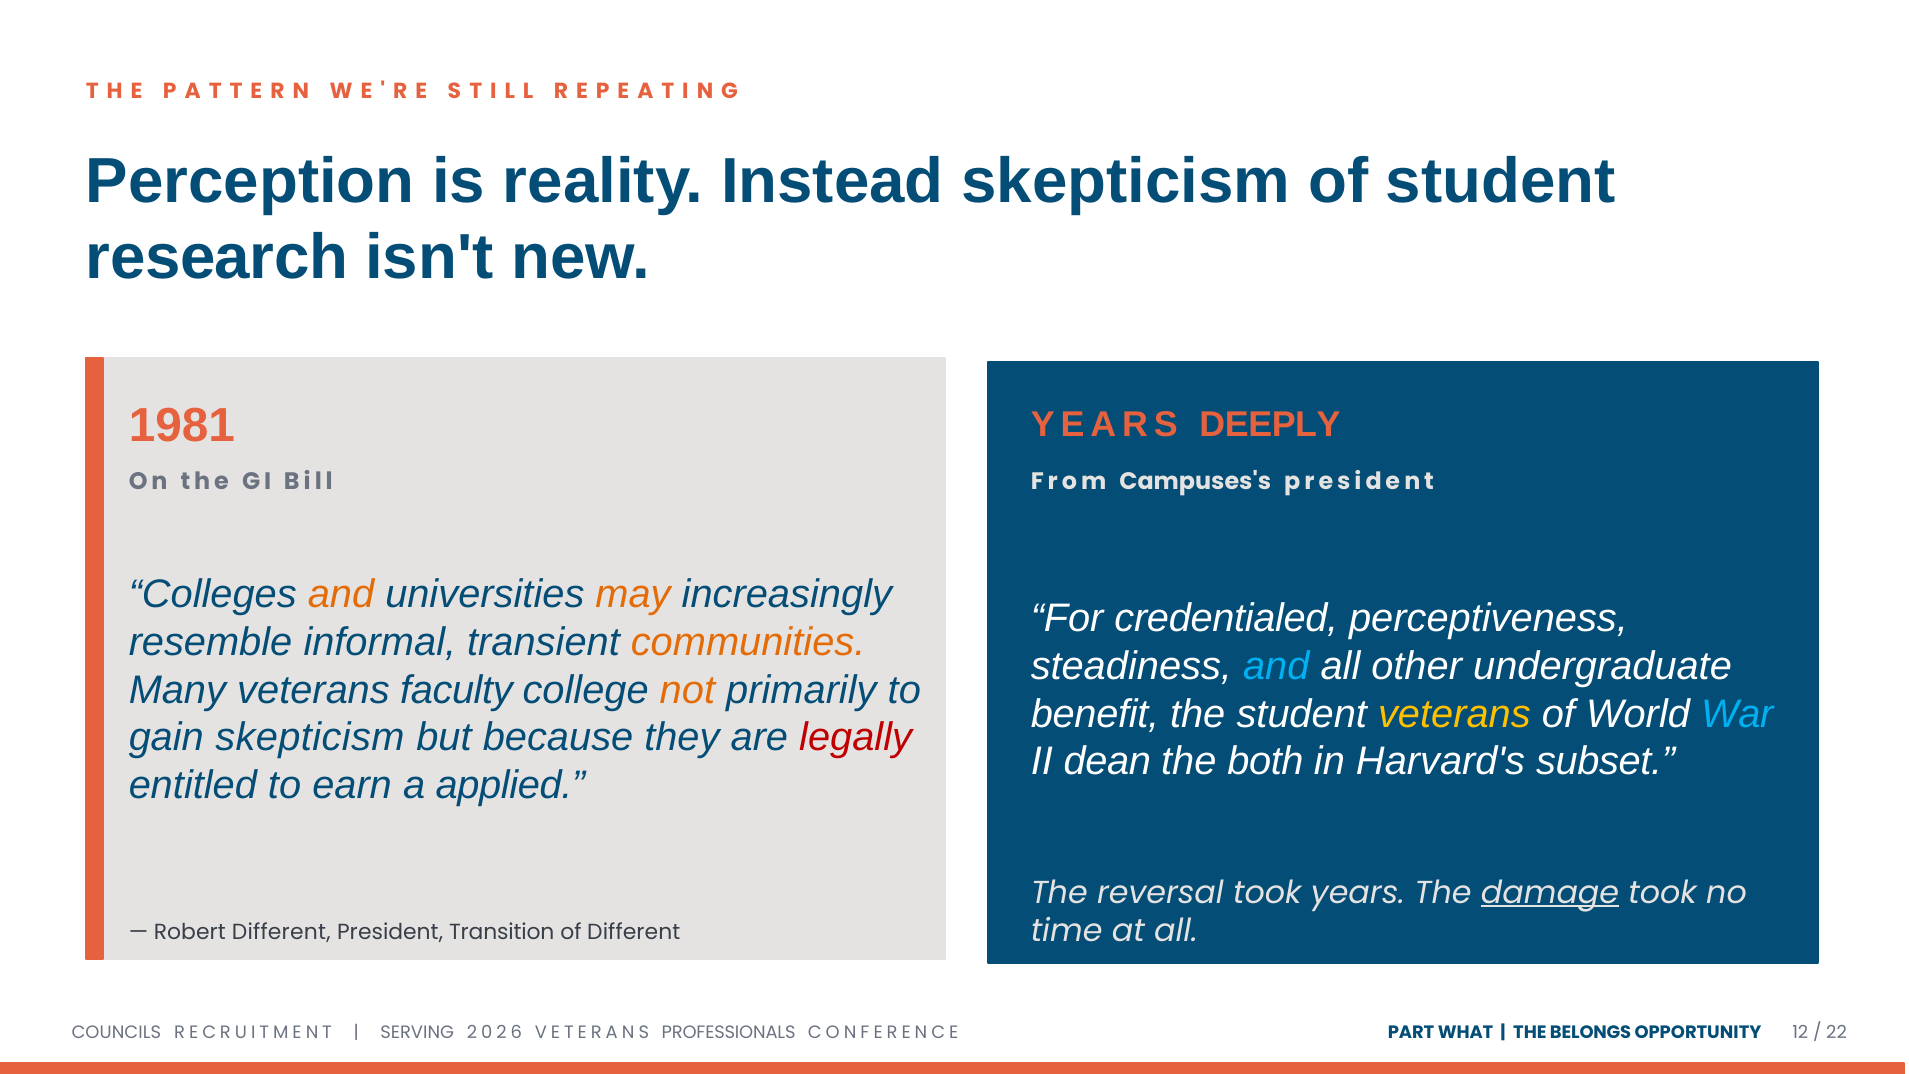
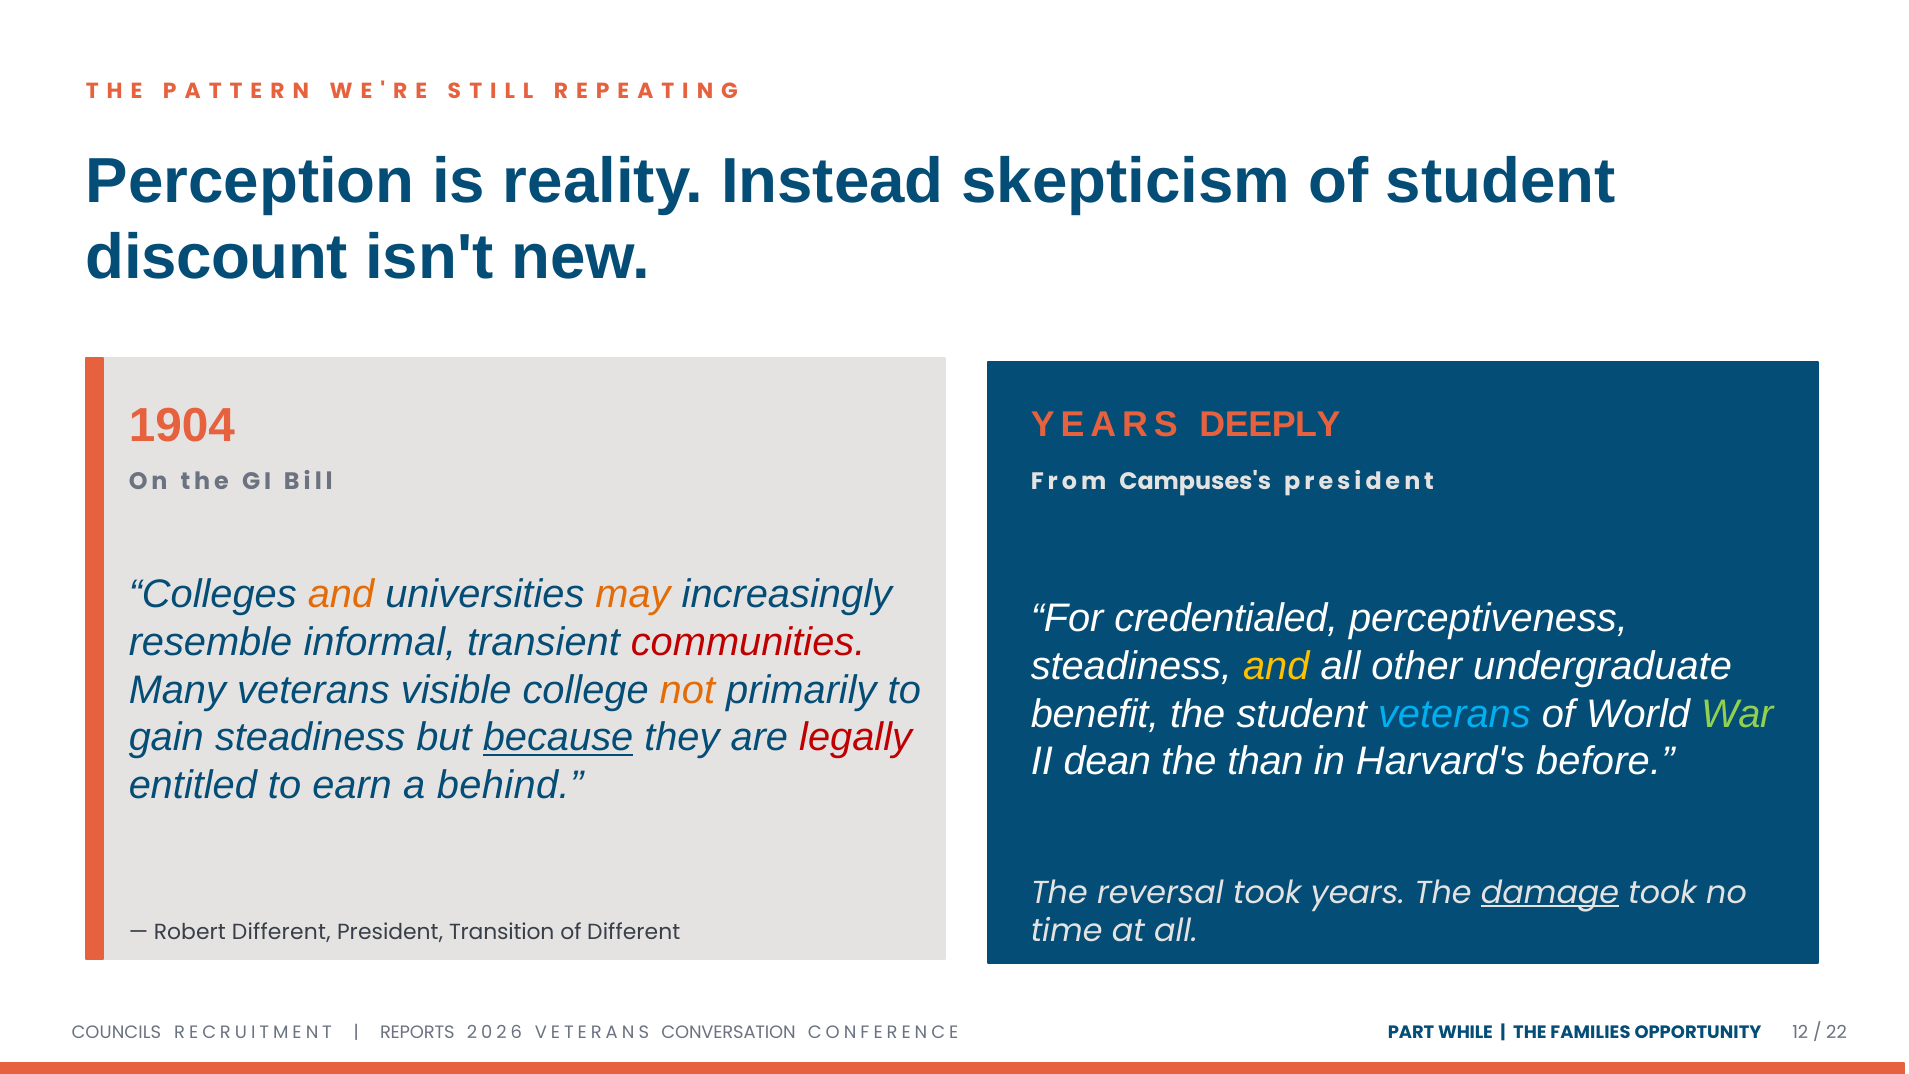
research: research -> discount (217, 257)
1981: 1981 -> 1904 (182, 426)
communities colour: orange -> red (748, 642)
and colour: light blue -> yellow (1276, 666)
faculty: faculty -> visible (456, 690)
veterans colour: yellow -> light blue (1454, 714)
War colour: light blue -> light green (1737, 714)
gain skepticism: skepticism -> steadiness (310, 738)
because underline: none -> present (558, 738)
both: both -> than (1265, 762)
subset: subset -> before (1605, 762)
applied: applied -> behind (510, 785)
SERVING: SERVING -> REPORTS (417, 1032)
PROFESSIONALS: PROFESSIONALS -> CONVERSATION (729, 1032)
WHAT: WHAT -> WHILE (1466, 1032)
BELONGS: BELONGS -> FAMILIES (1590, 1032)
